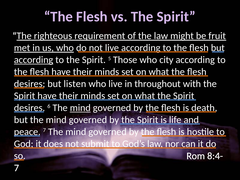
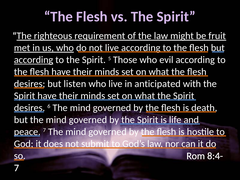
city: city -> evil (166, 60)
throughout: throughout -> anticipated (158, 84)
mind underline: present -> none (80, 108)
